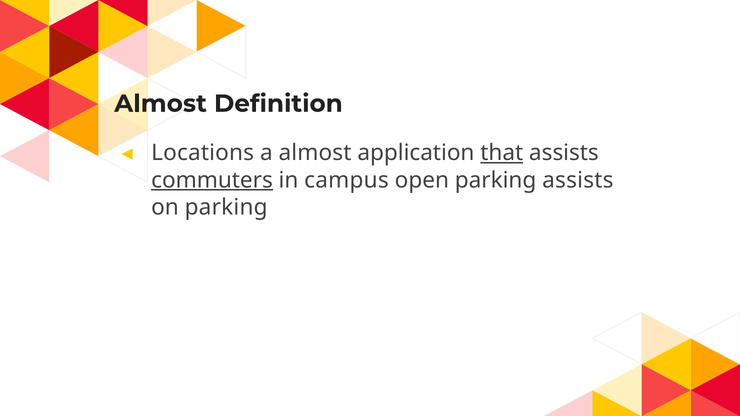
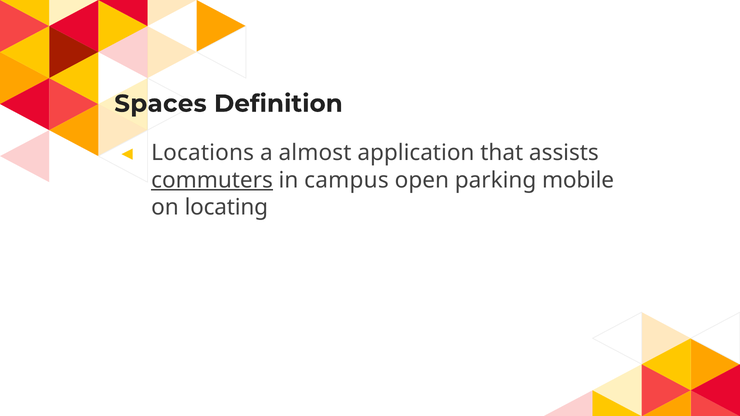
Almost: Almost -> Spaces (160, 104)
that underline: present -> none (502, 153)
parking assists: assists -> mobile (578, 180)
on parking: parking -> locating (226, 207)
